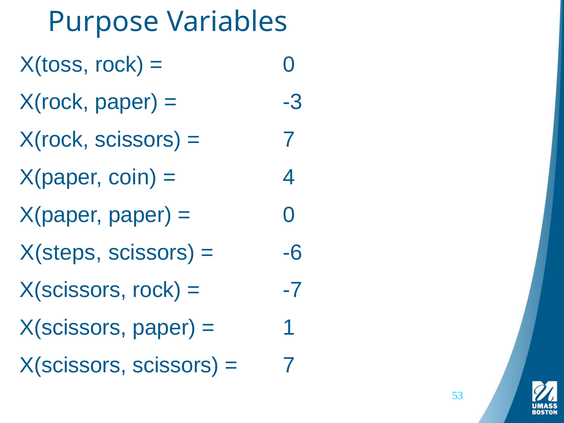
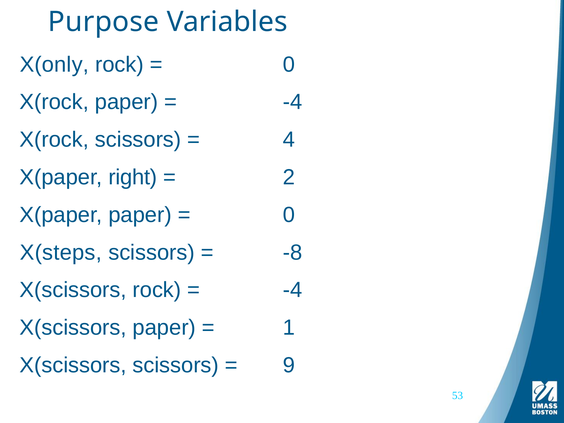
X(toss: X(toss -> X(only (54, 65)
-3: -3 -> -4 (293, 102)
7: 7 -> 4 (289, 140)
coin: coin -> right (133, 177)
4: 4 -> 2 (289, 177)
-6: -6 -> -8 (293, 252)
-7: -7 -> -4 (293, 290)
7: 7 -> 9 (289, 365)
